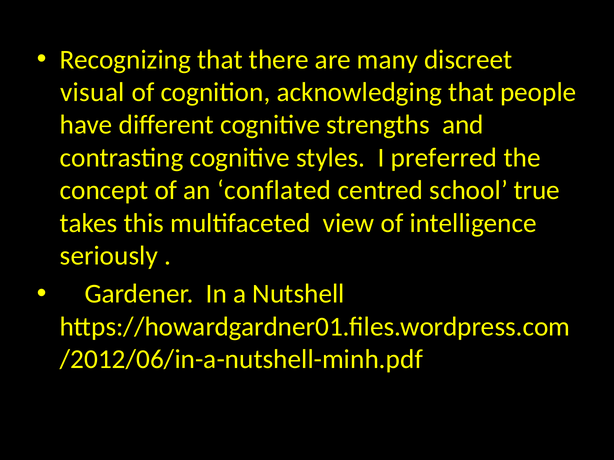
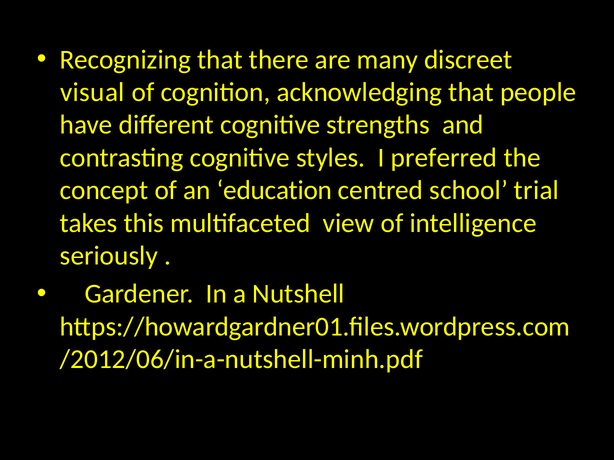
conflated: conflated -> education (274, 191)
true: true -> trial (537, 191)
